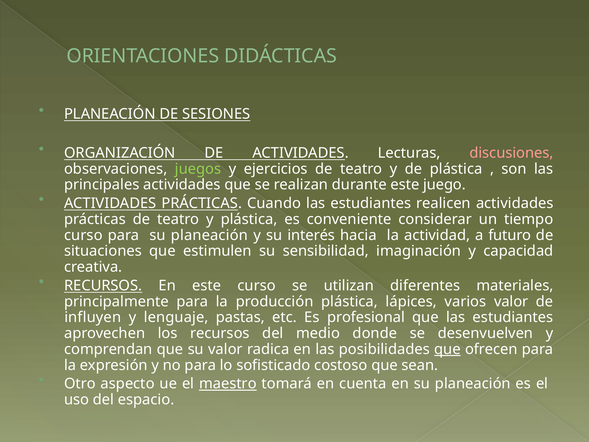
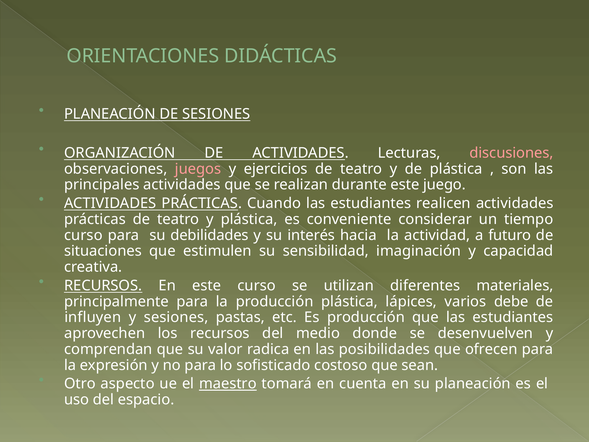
juegos colour: light green -> pink (198, 169)
para su planeación: planeación -> debilidades (210, 235)
varios valor: valor -> debe (511, 301)
y lenguaje: lenguaje -> sesiones (176, 317)
Es profesional: profesional -> producción (366, 317)
que underline: present -> none (447, 349)
